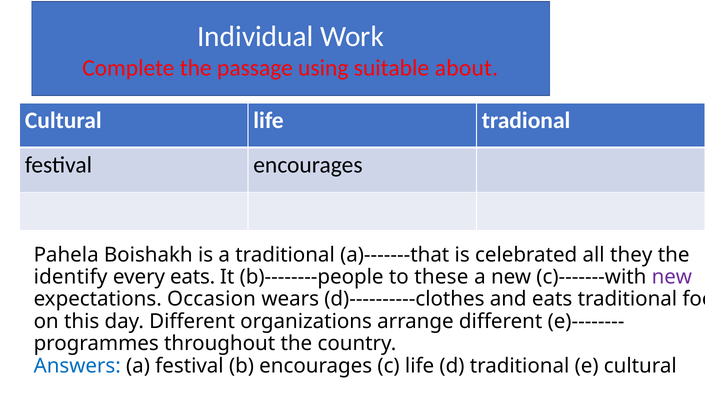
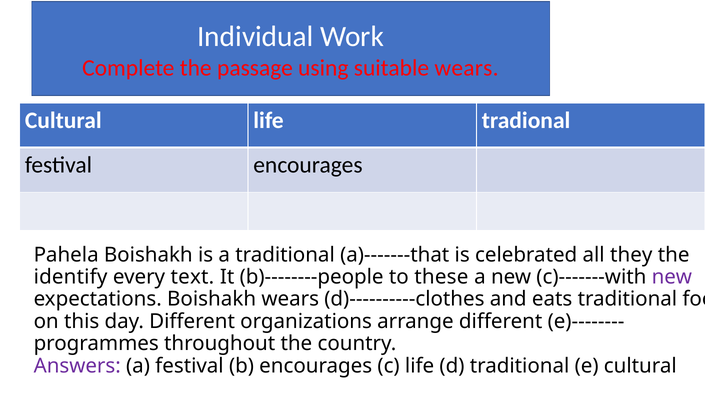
suitable about: about -> wears (466, 68)
every eats: eats -> text (192, 277)
expectations Occasion: Occasion -> Boishakh (212, 299)
Answers colour: blue -> purple (77, 365)
